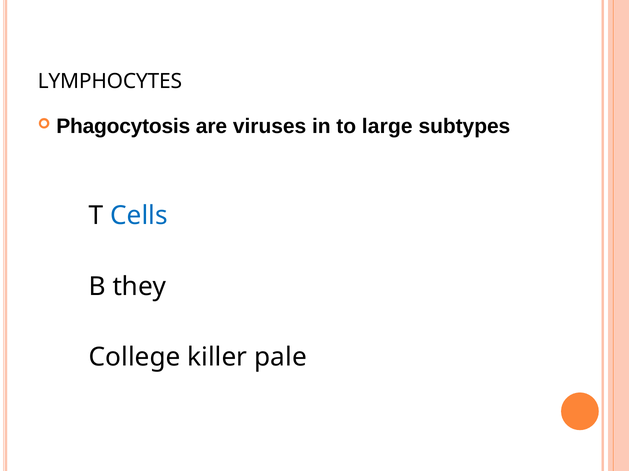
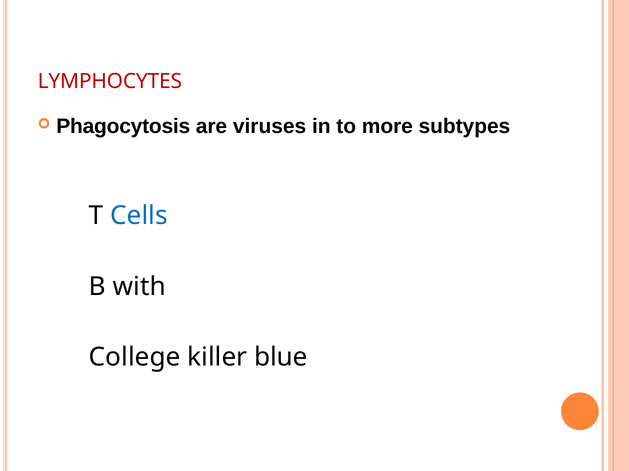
LYMPHOCYTES colour: black -> red (110, 82)
large: large -> more (387, 127)
they: they -> with (139, 287)
pale: pale -> blue (281, 358)
